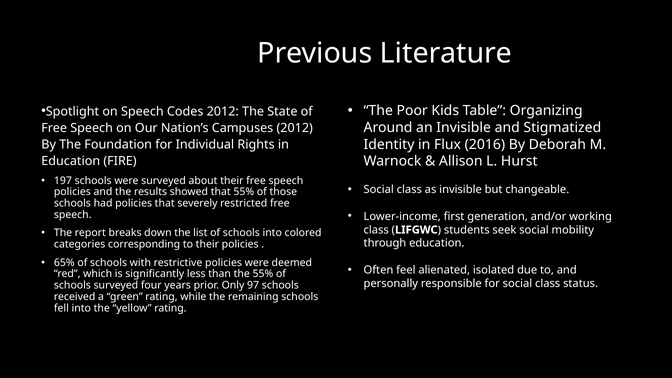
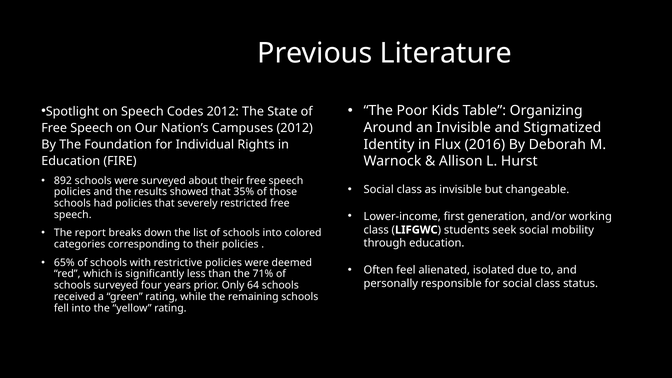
197: 197 -> 892 (63, 181)
that 55%: 55% -> 35% (244, 192)
the 55%: 55% -> 71% (263, 274)
97: 97 -> 64 (253, 285)
